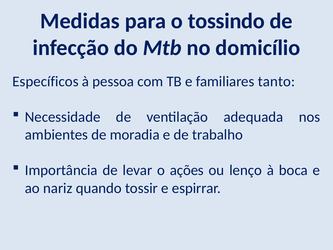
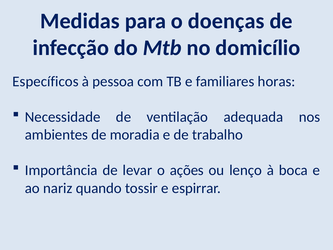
tossindo: tossindo -> doenças (226, 21)
tanto: tanto -> horas (277, 81)
